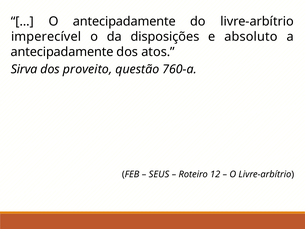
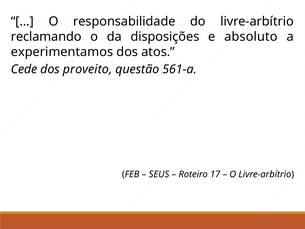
O antecipadamente: antecipadamente -> responsabilidade (124, 21)
imperecível: imperecível -> reclamando (46, 37)
antecipadamente: antecipadamente -> experimentamos (62, 52)
Sirva: Sirva -> Cede (24, 69)
760-a: 760-a -> 561-a (180, 69)
12: 12 -> 17 (215, 174)
